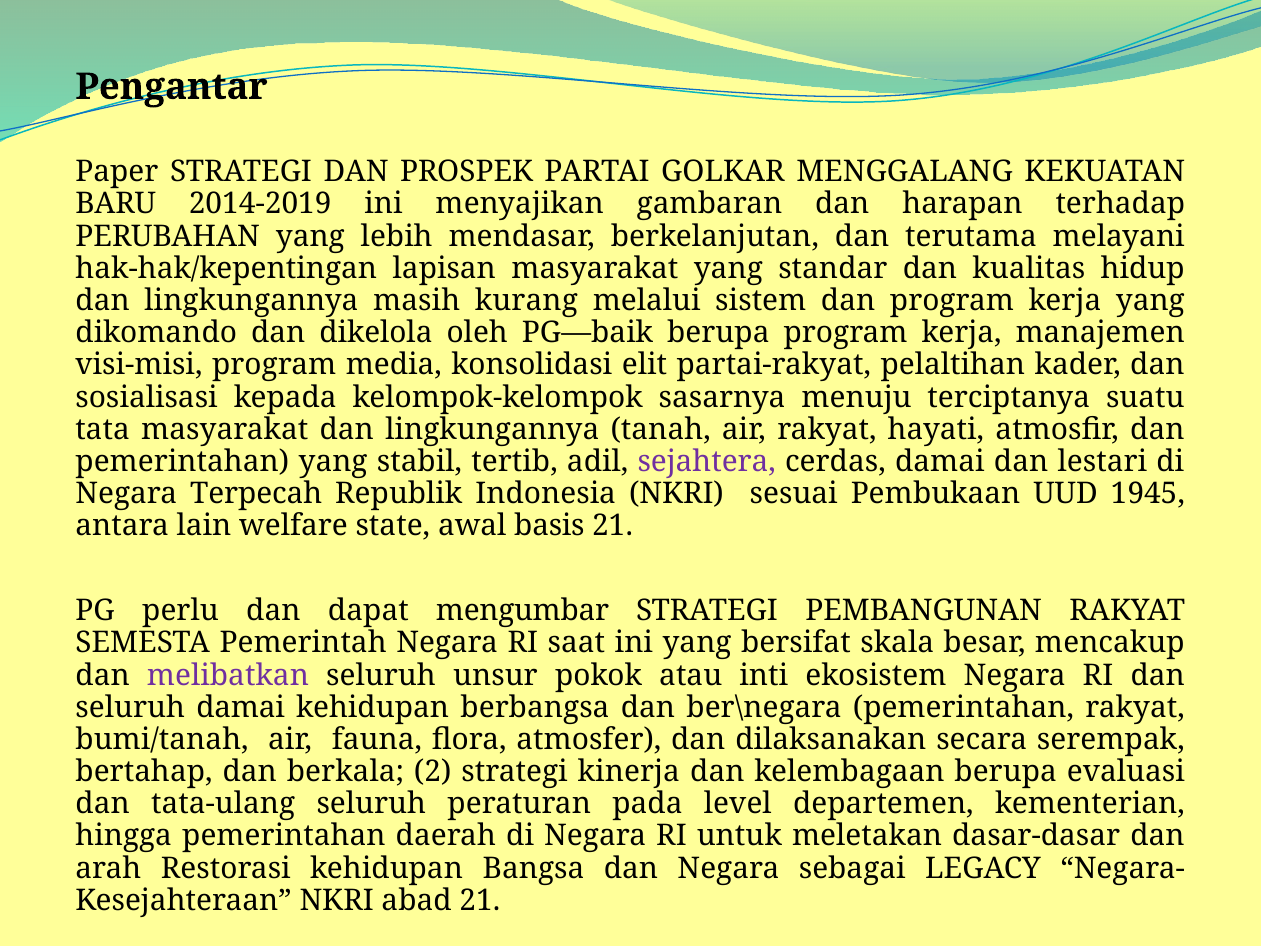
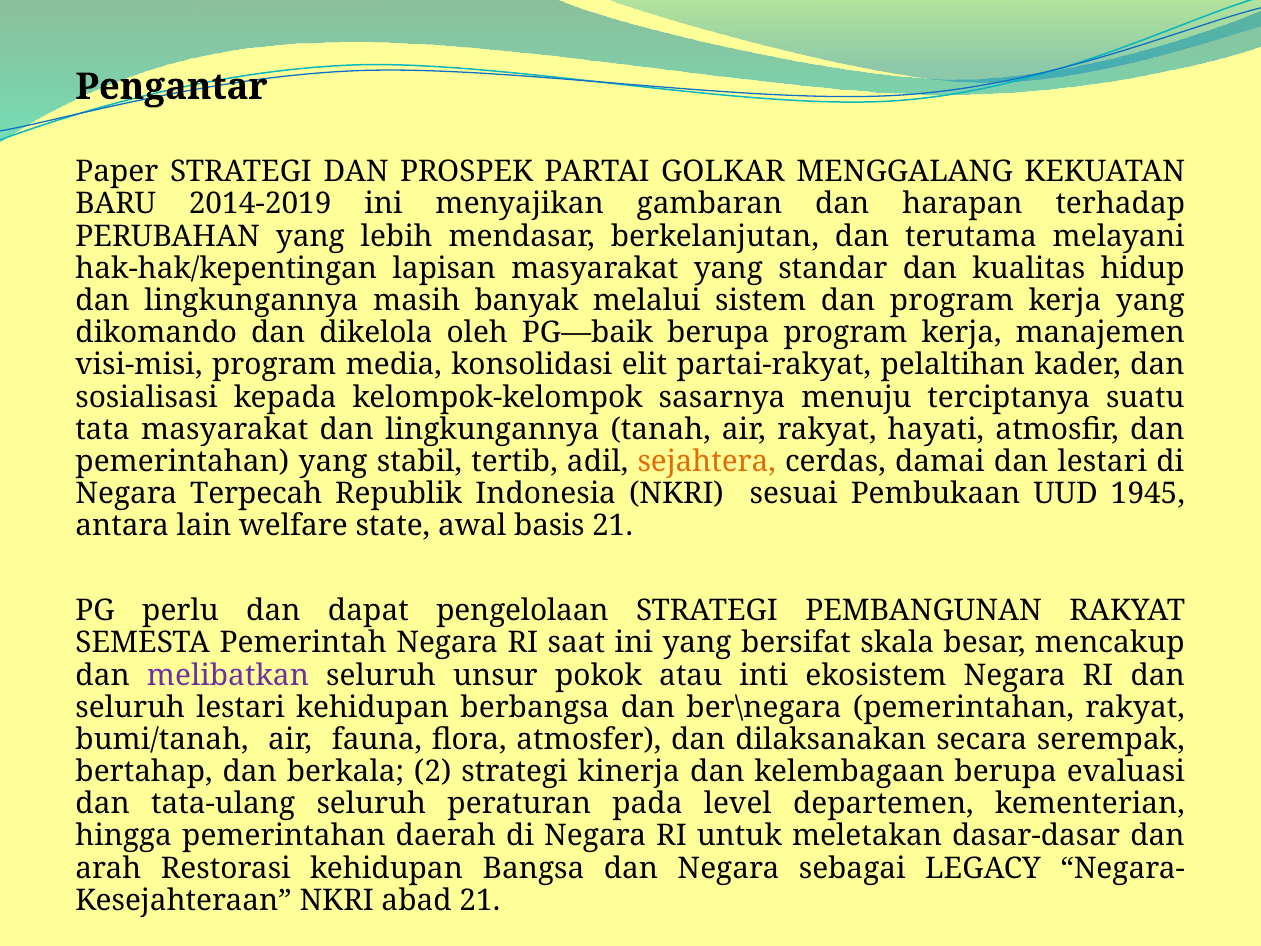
kurang: kurang -> banyak (527, 301)
sejahtera colour: purple -> orange (707, 461)
mengumbar: mengumbar -> pengelolaan (522, 611)
seluruh damai: damai -> lestari (241, 707)
